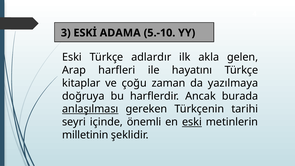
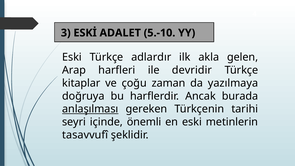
ADAMA: ADAMA -> ADALET (120, 33)
hayatını: hayatını -> devridir (192, 70)
eski underline: present -> none (192, 122)
milletinin: milletinin -> tasavvufî (85, 135)
